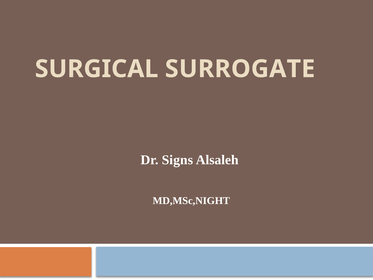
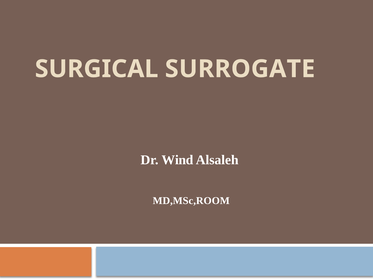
Signs: Signs -> Wind (178, 160)
MD,MSc,NIGHT: MD,MSc,NIGHT -> MD,MSc,ROOM (191, 200)
